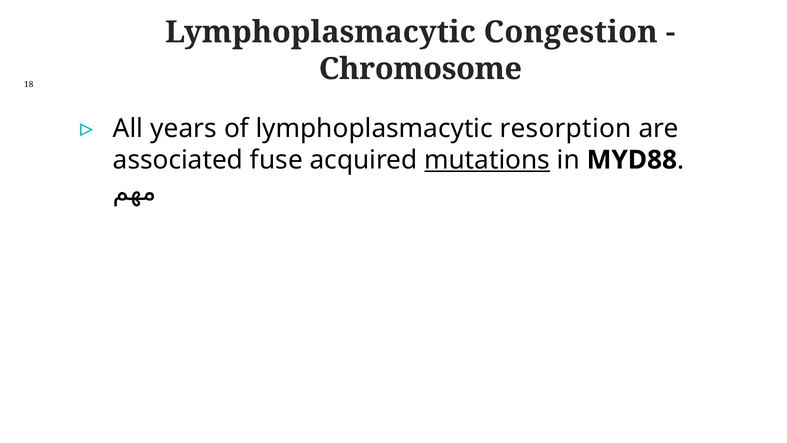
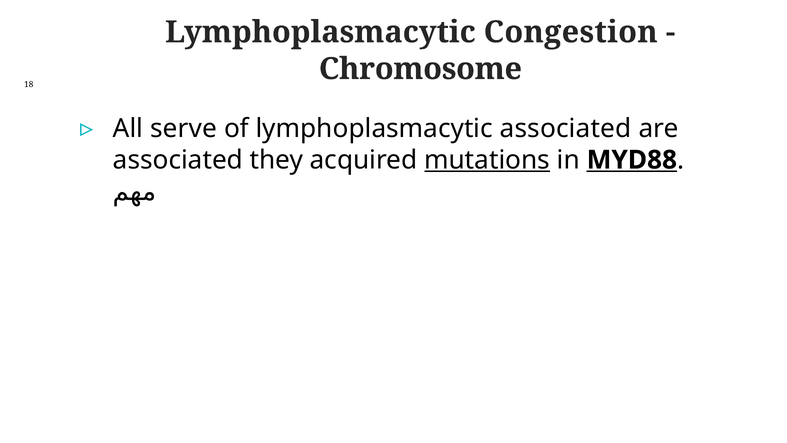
years: years -> serve (184, 128)
lymphoplasmacytic resorption: resorption -> associated (566, 128)
fuse: fuse -> they (276, 160)
MYD88 underline: none -> present (632, 160)
